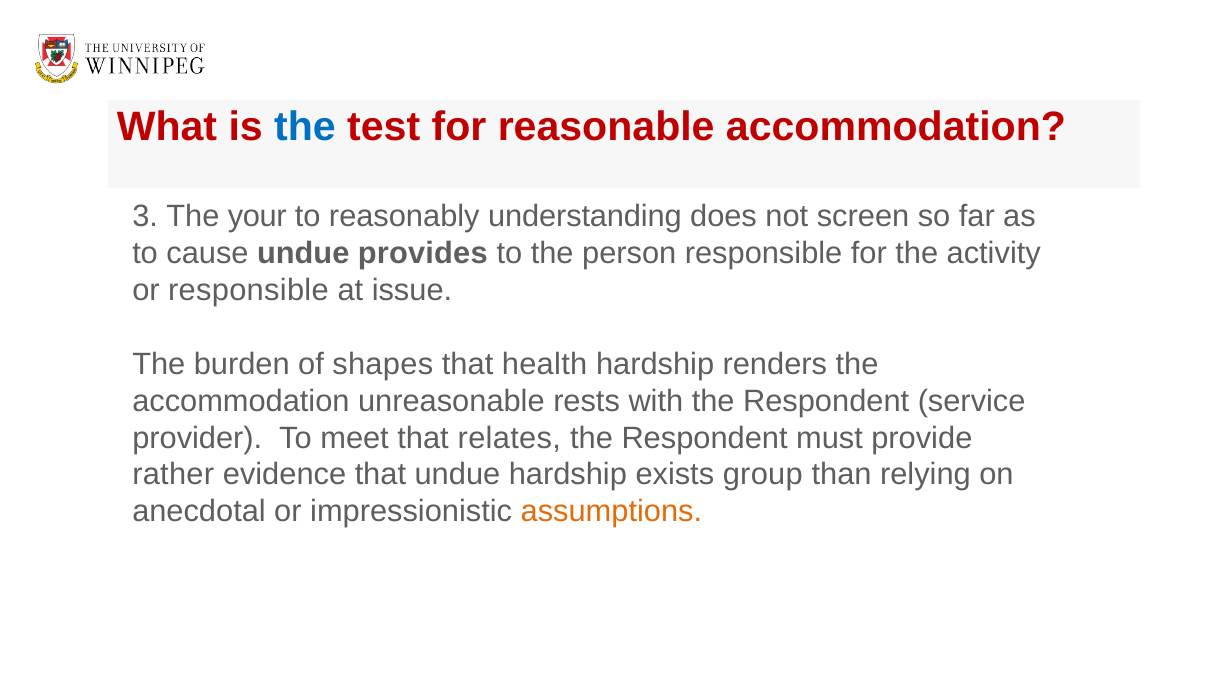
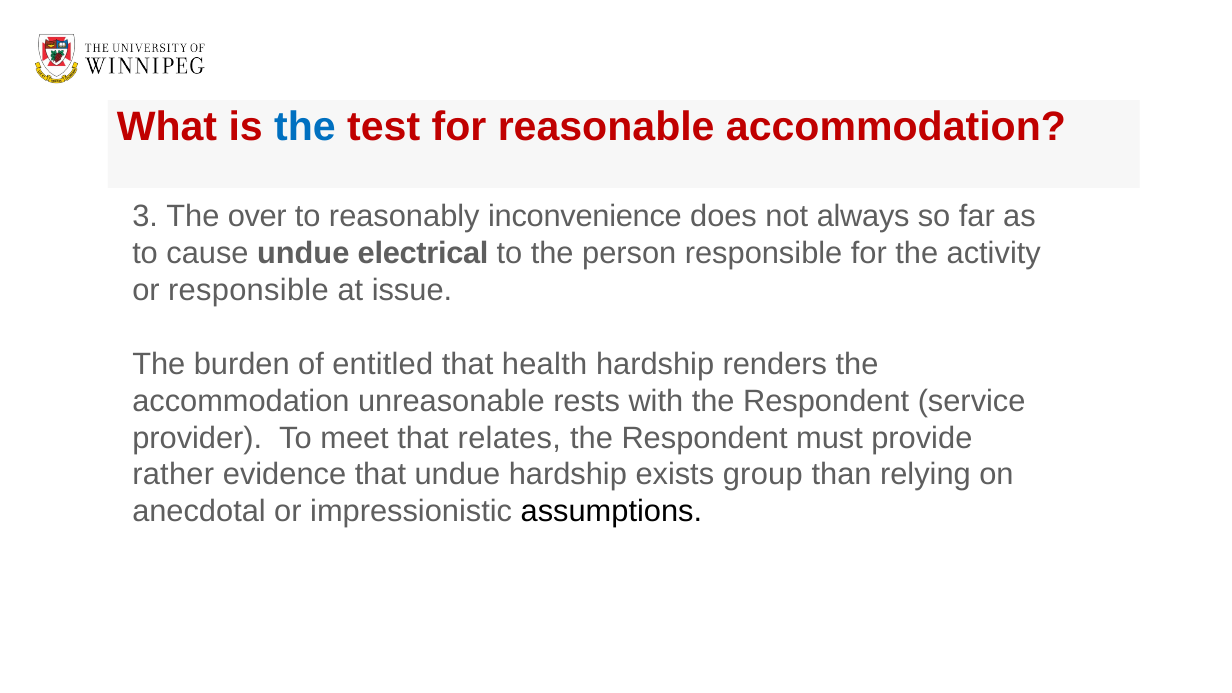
your: your -> over (257, 216)
understanding: understanding -> inconvenience (585, 216)
screen: screen -> always (863, 216)
provides: provides -> electrical (423, 253)
shapes: shapes -> entitled (383, 364)
assumptions colour: orange -> black (611, 512)
